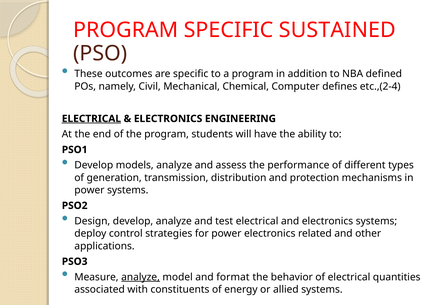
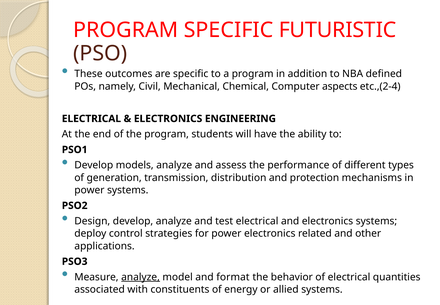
SUSTAINED: SUSTAINED -> FUTURISTIC (337, 30)
defines: defines -> aspects (340, 86)
ELECTRICAL underline: present -> none (91, 119)
